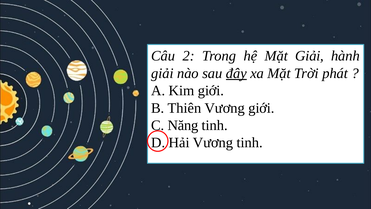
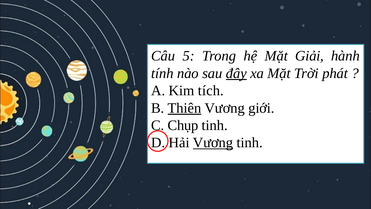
2: 2 -> 5 (189, 56)
giải: giải -> tính (162, 73)
Kim giới: giới -> tích (211, 91)
Thiên underline: none -> present (184, 108)
Năng: Năng -> Chụp (183, 125)
Vương underline: none -> present (213, 142)
